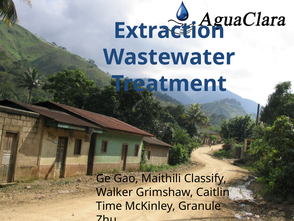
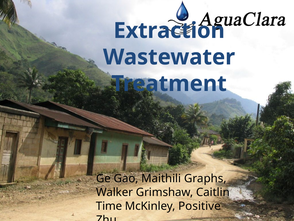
Classify: Classify -> Graphs (205, 178)
Granule: Granule -> Positive (200, 206)
